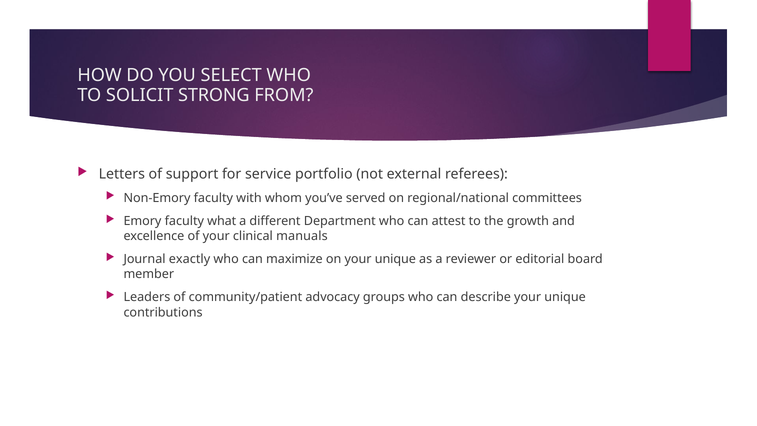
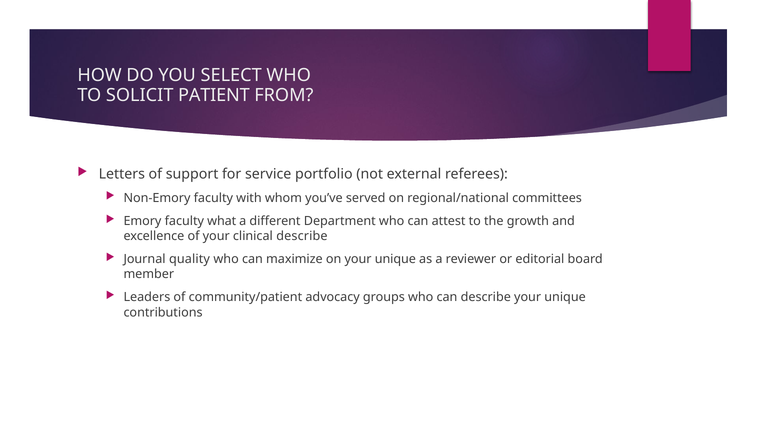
STRONG: STRONG -> PATIENT (214, 95)
clinical manuals: manuals -> describe (302, 236)
exactly: exactly -> quality (189, 259)
